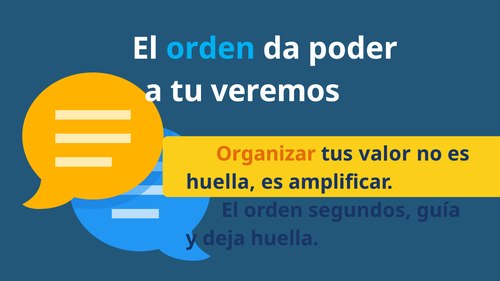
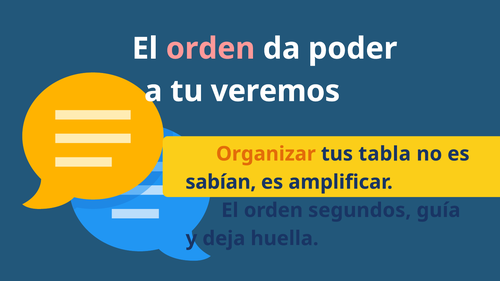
orden colour: light blue -> pink (210, 49)
valor: valor -> tabla (385, 154)
huella: huella -> sabían (221, 182)
